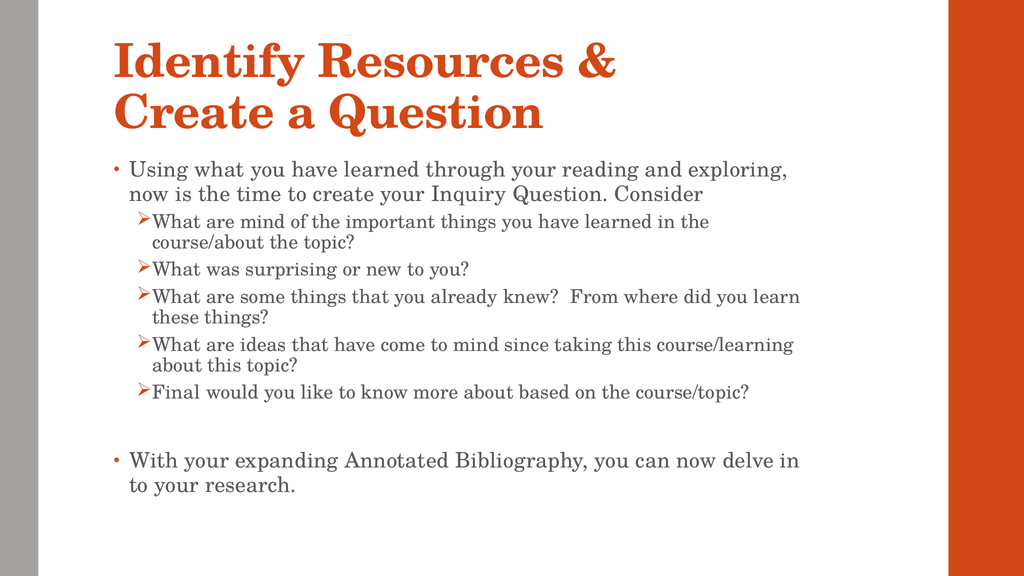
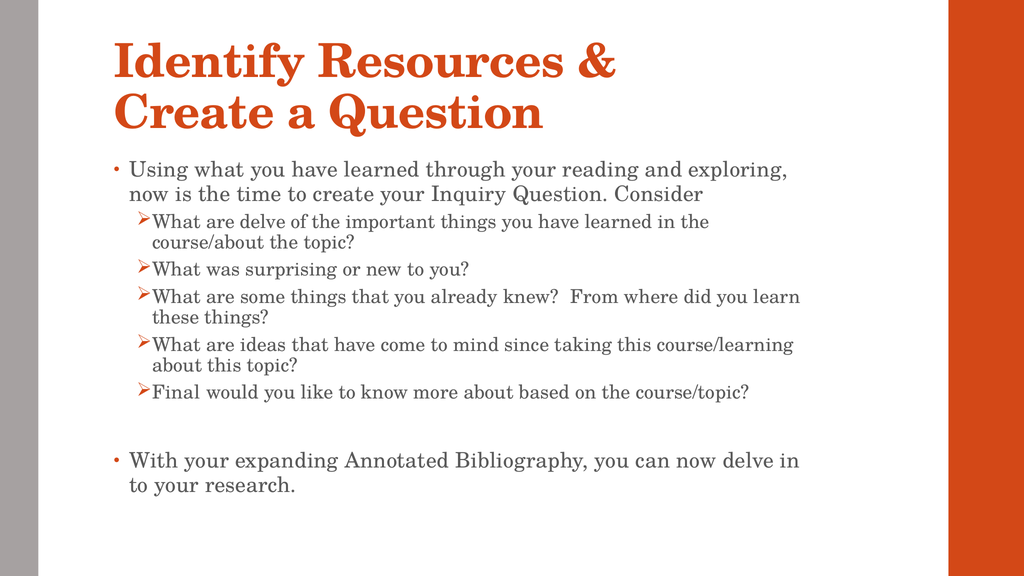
are mind: mind -> delve (263, 222)
